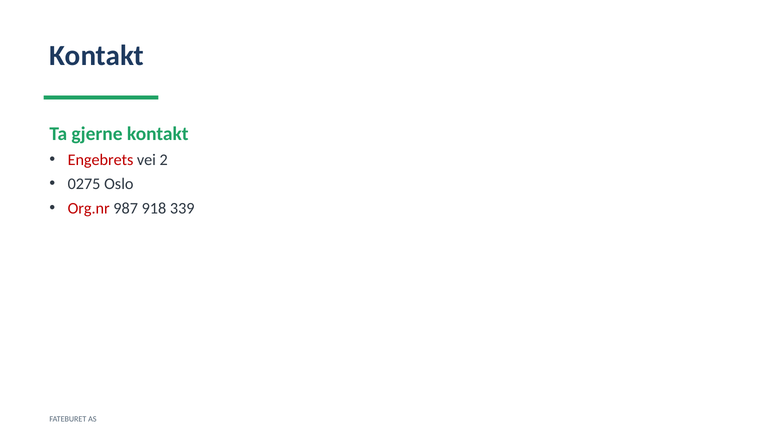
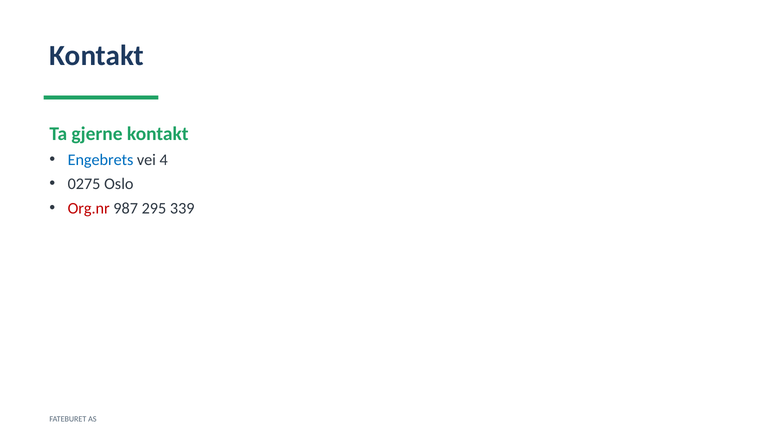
Engebrets colour: red -> blue (101, 160)
2: 2 -> 4 (164, 160)
918: 918 -> 295 (154, 208)
